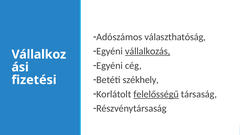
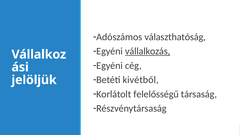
székhely: székhely -> kivétből (141, 80)
fizetési: fizetési -> jelöljük (34, 80)
felelősségű underline: present -> none (156, 94)
